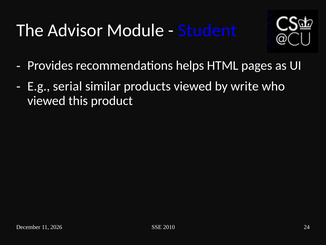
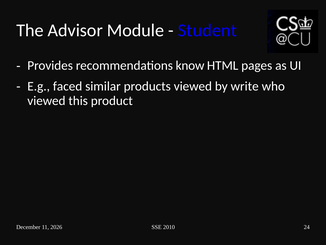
helps: helps -> know (190, 66)
serial: serial -> faced (68, 86)
